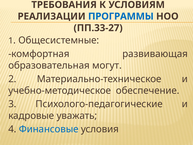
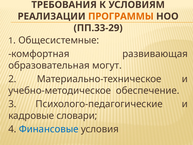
ПРОГРАММЫ colour: blue -> orange (121, 16)
ПП.33-27: ПП.33-27 -> ПП.33-29 (98, 28)
уважать: уважать -> словари (77, 115)
